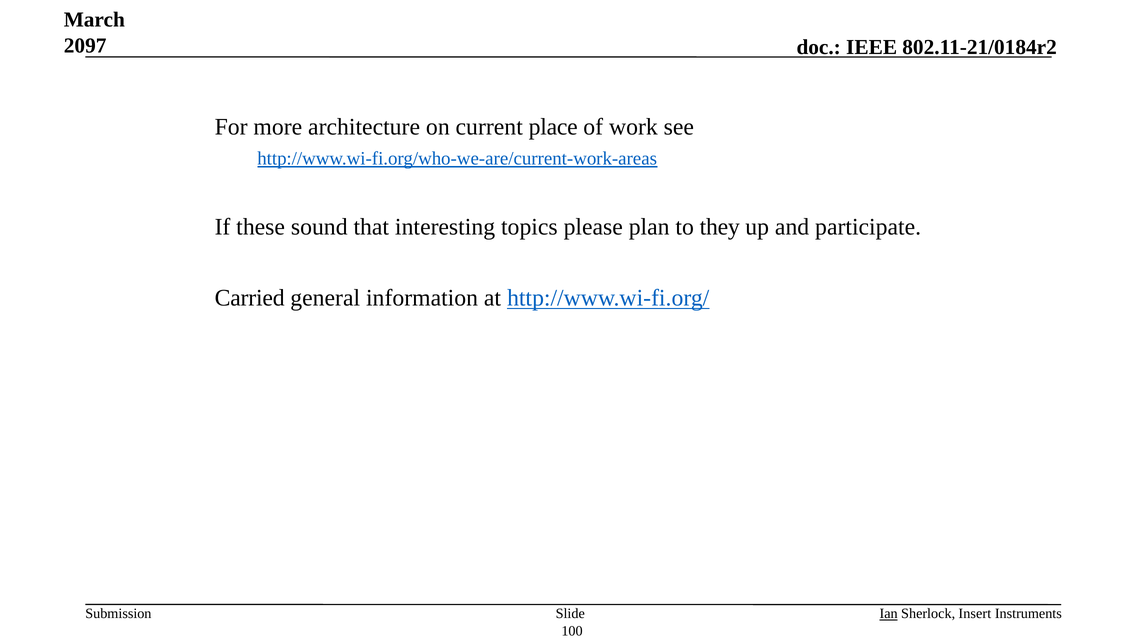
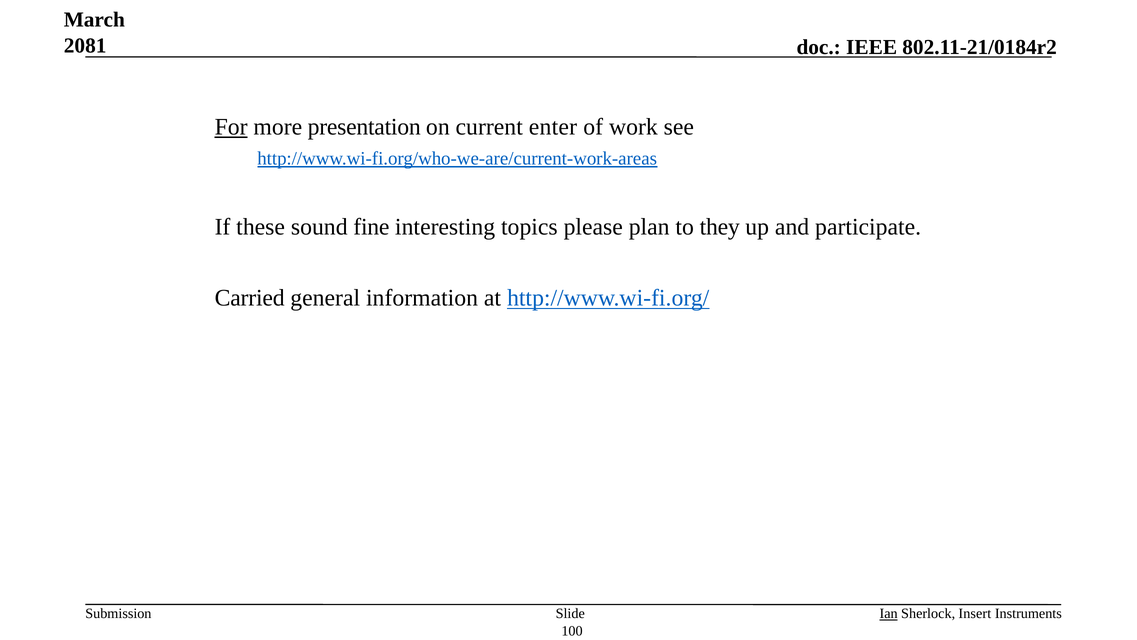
2097: 2097 -> 2081 (85, 46)
For underline: none -> present (231, 127)
architecture: architecture -> presentation (364, 127)
place: place -> enter (553, 127)
that: that -> fine (371, 227)
